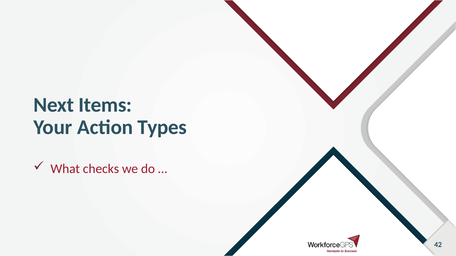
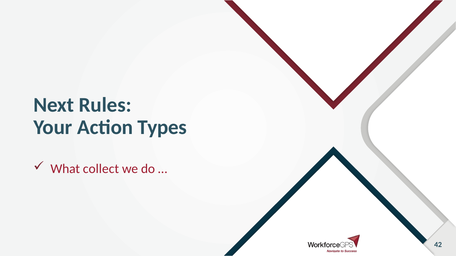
Items: Items -> Rules (105, 105)
checks: checks -> collect (101, 169)
